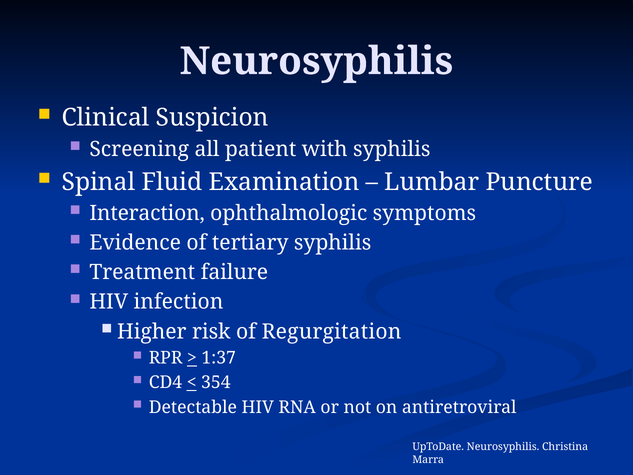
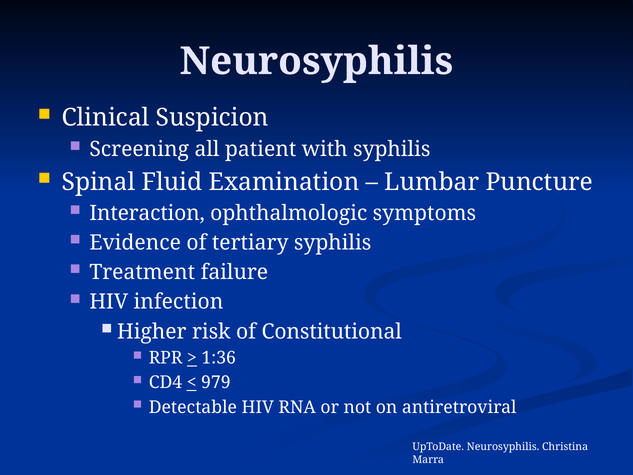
Regurgitation: Regurgitation -> Constitutional (332, 331)
1:37: 1:37 -> 1:36 (219, 358)
354: 354 -> 979 (216, 382)
